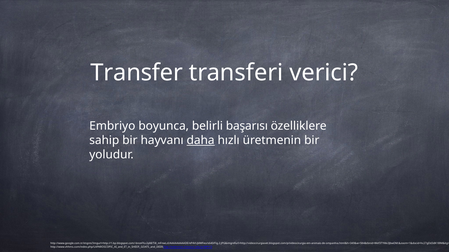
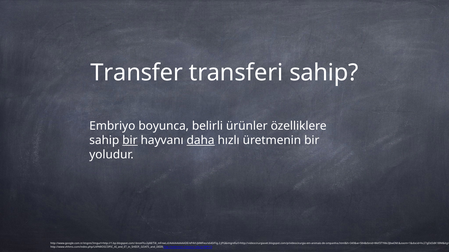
transferi verici: verici -> sahip (324, 73)
başarısı: başarısı -> ürünler (247, 126)
bir underline: none -> present (130, 141)
